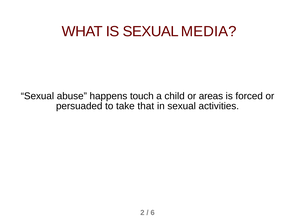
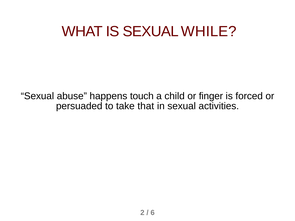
MEDIA: MEDIA -> WHILE (209, 31)
areas: areas -> finger (211, 96)
